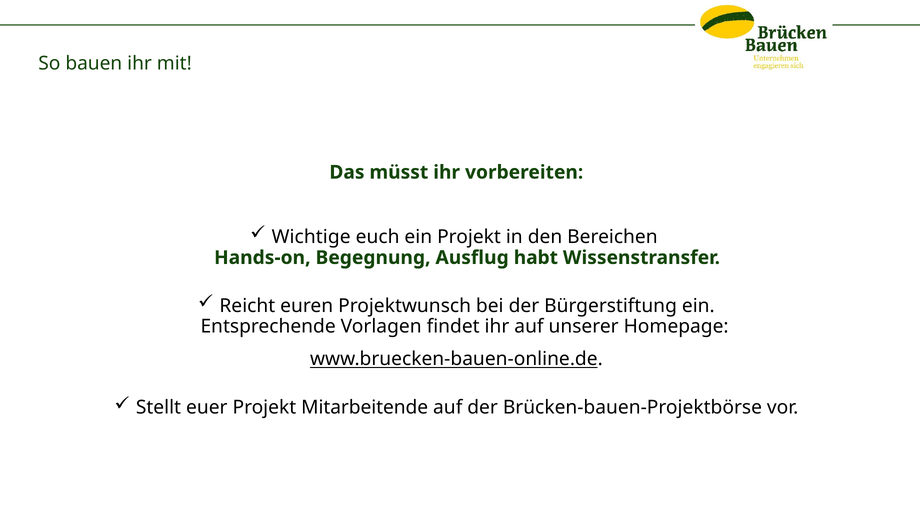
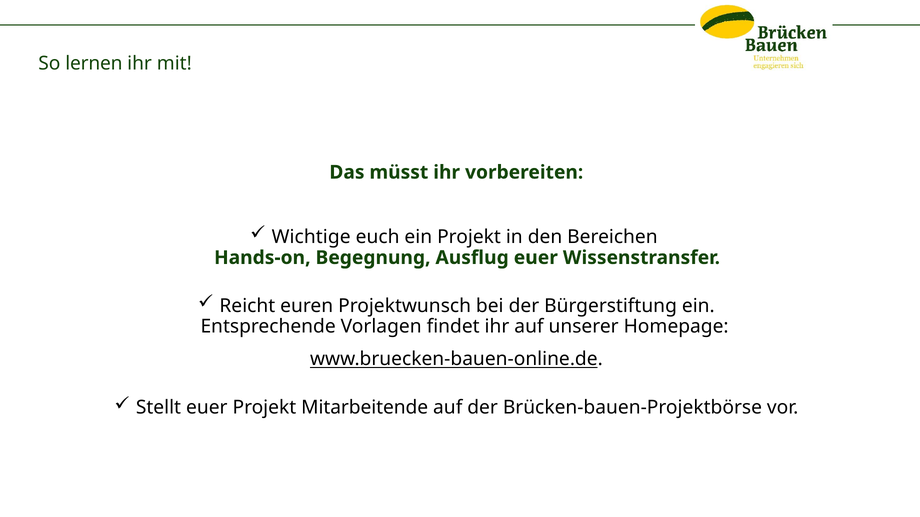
bauen: bauen -> lernen (94, 64)
Ausflug habt: habt -> euer (536, 258)
